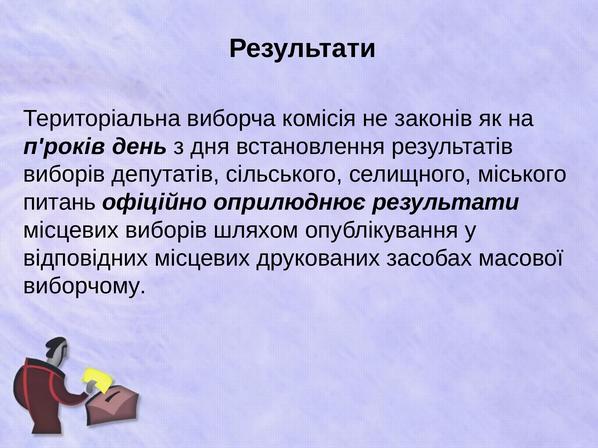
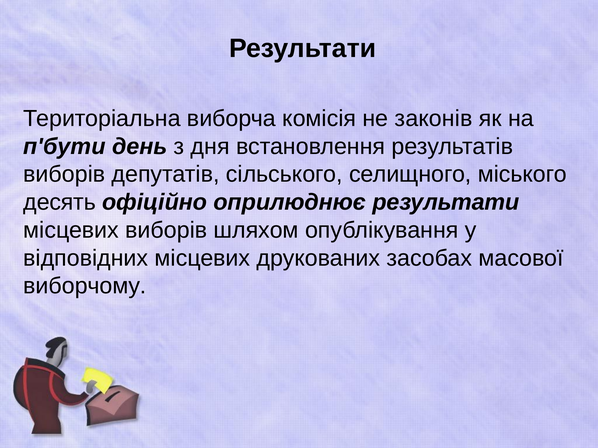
п'років: п'років -> п'бути (64, 147)
питань: питань -> десять (60, 202)
